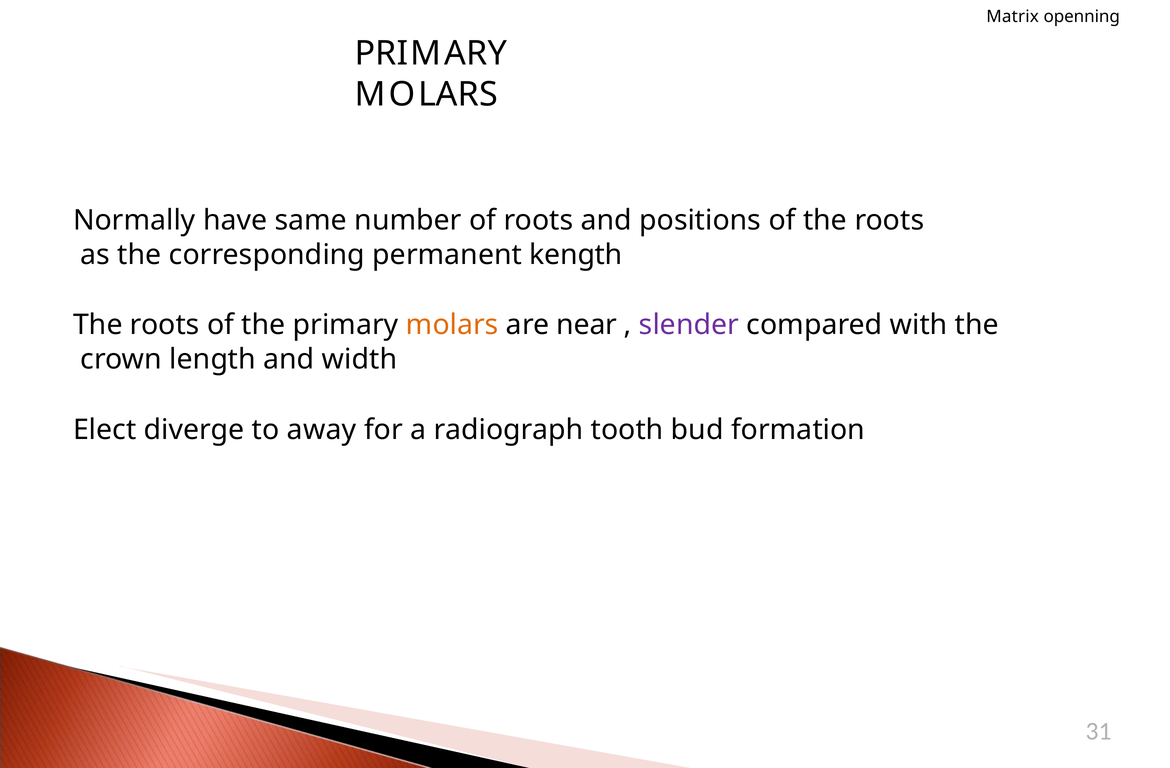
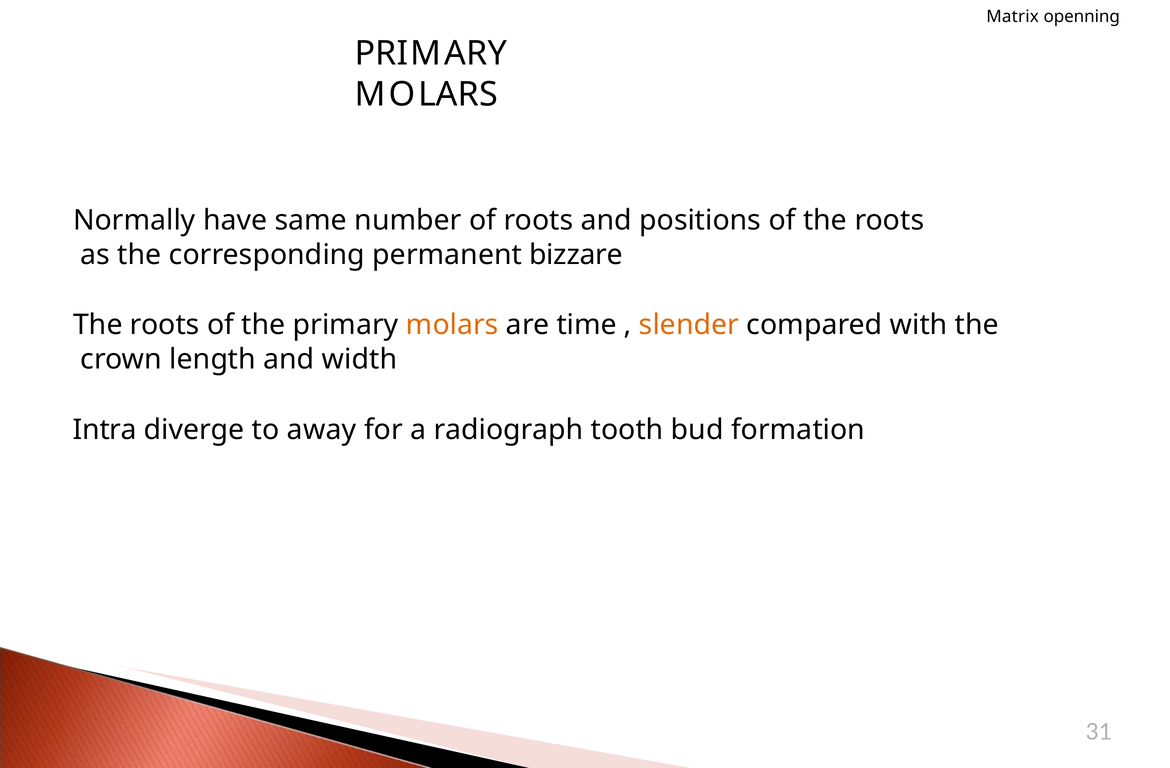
kength: kength -> bizzare (576, 255)
near: near -> time (587, 325)
slender colour: purple -> orange (689, 325)
Elect: Elect -> Intra (105, 430)
